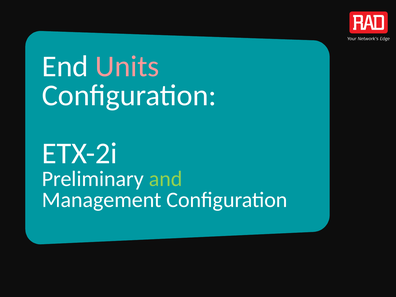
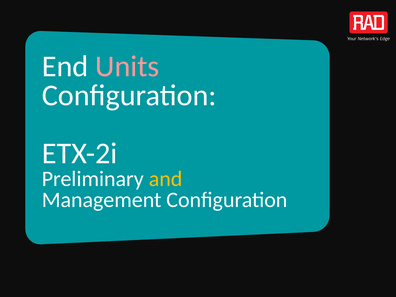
and colour: light green -> yellow (166, 179)
